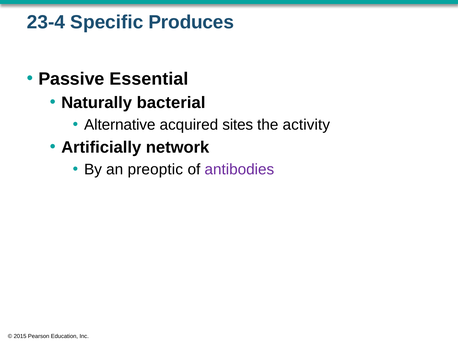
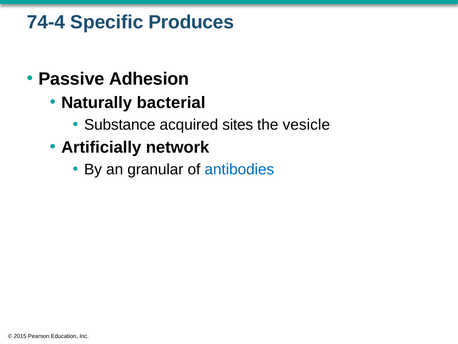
23-4: 23-4 -> 74-4 (46, 22)
Essential: Essential -> Adhesion (149, 79)
Alternative: Alternative -> Substance (120, 125)
activity: activity -> vesicle (306, 125)
preoptic: preoptic -> granular (155, 169)
antibodies colour: purple -> blue (239, 169)
